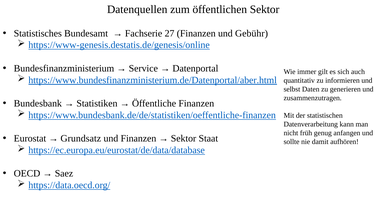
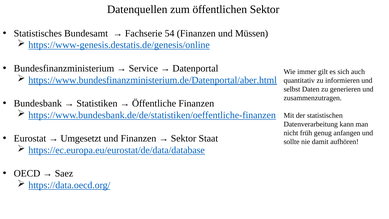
27: 27 -> 54 (170, 33)
Gebühr: Gebühr -> Müssen (252, 33)
Grundsatz: Grundsatz -> Umgesetzt (81, 138)
